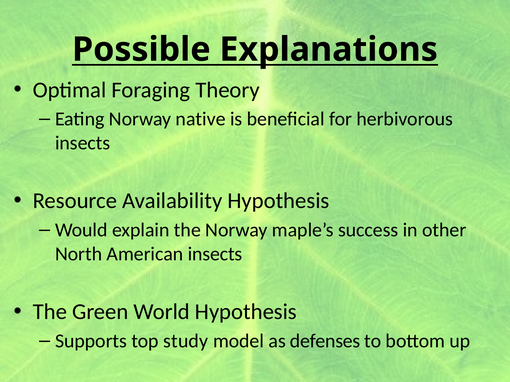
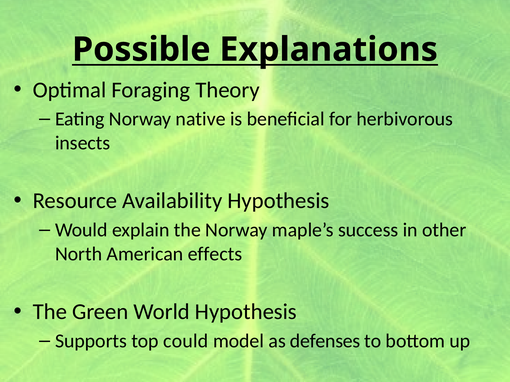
American insects: insects -> effects (215, 254)
study: study -> could (186, 342)
